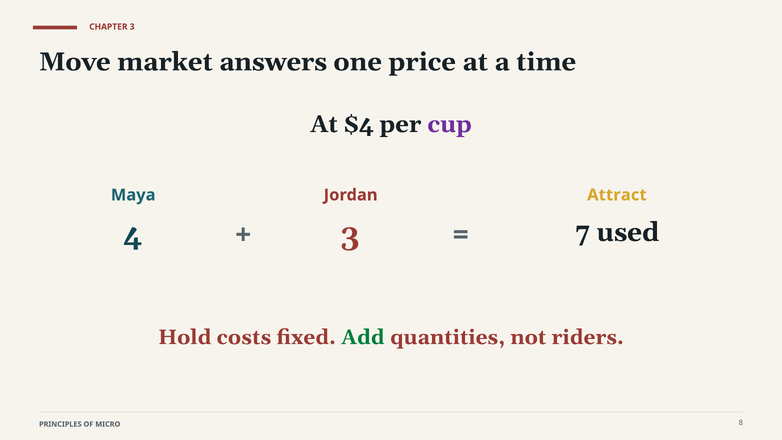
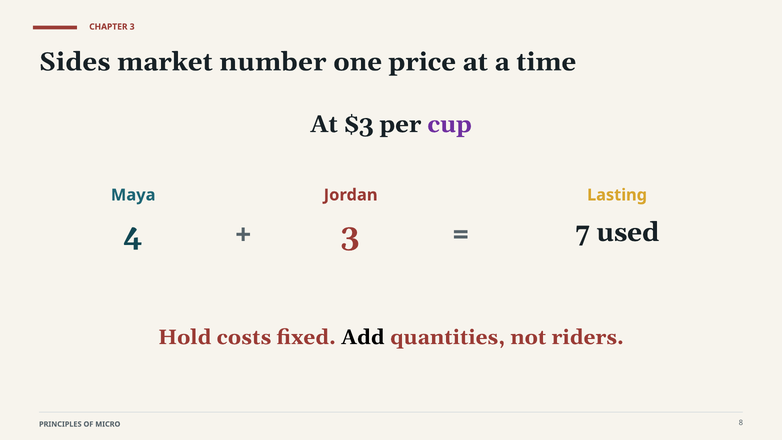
Move: Move -> Sides (75, 62)
answers: answers -> number (273, 62)
$4: $4 -> $3 (359, 124)
Attract: Attract -> Lasting (617, 195)
Add colour: green -> black (363, 337)
